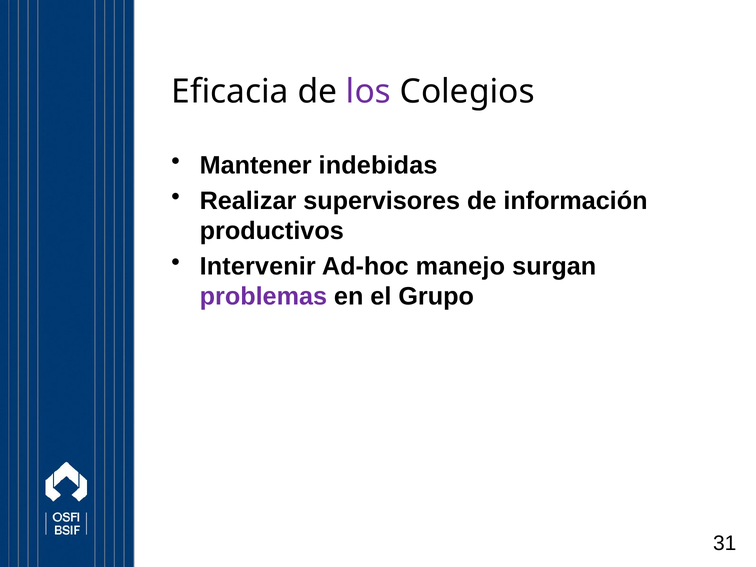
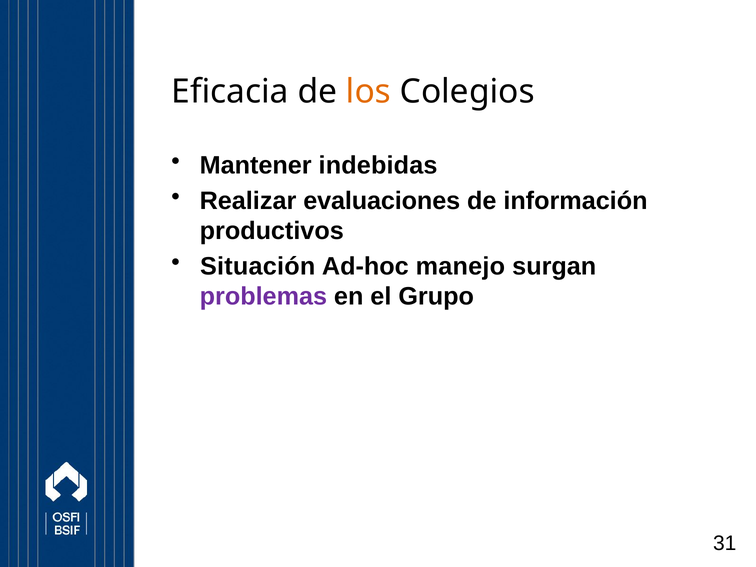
los colour: purple -> orange (368, 92)
supervisores: supervisores -> evaluaciones (382, 201)
Intervenir: Intervenir -> Situación (258, 266)
